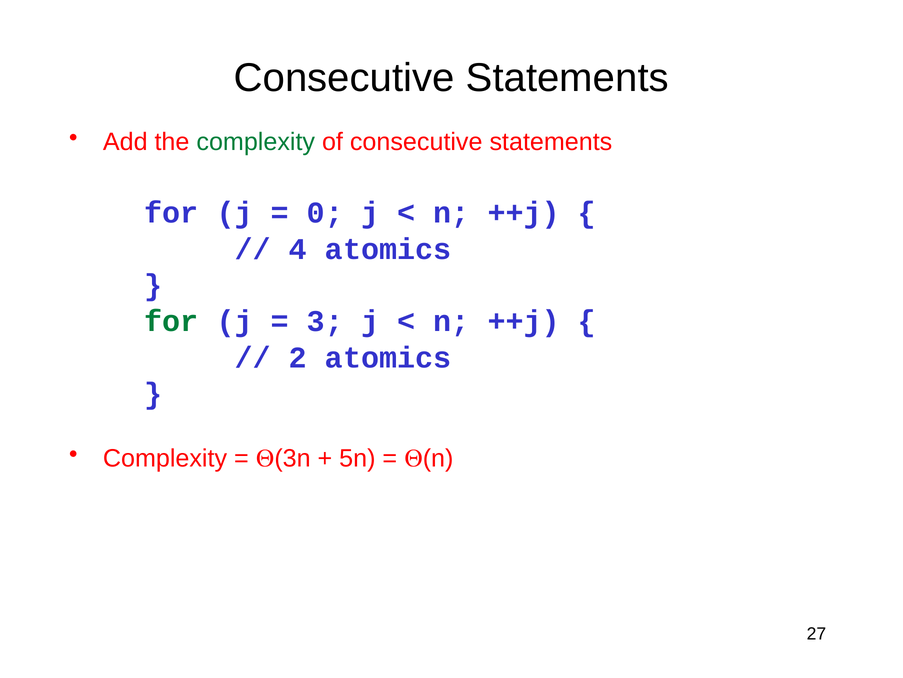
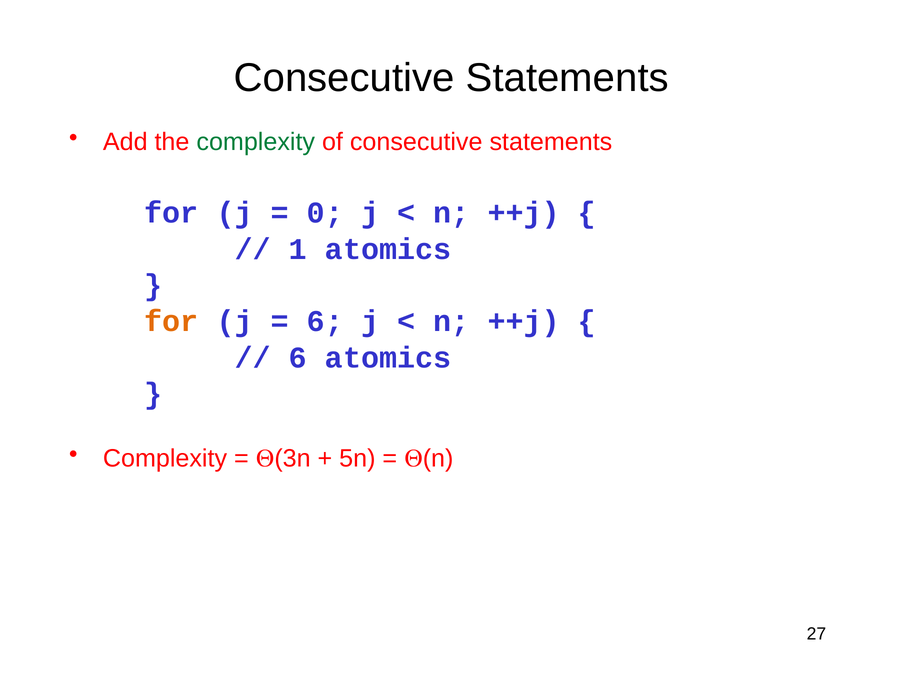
4: 4 -> 1 (298, 249)
for colour: green -> orange (171, 321)
3: 3 -> 6 (325, 321)
2: 2 -> 6 (298, 357)
